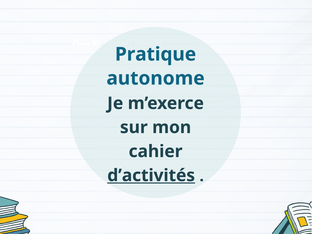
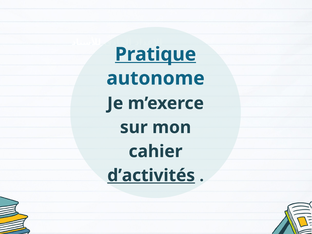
Pratique underline: none -> present (156, 54)
